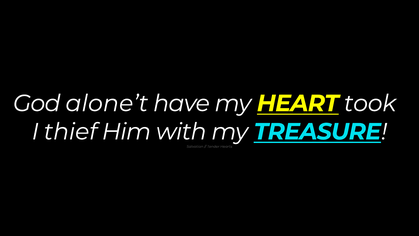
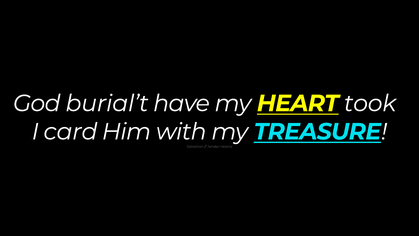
alone’t: alone’t -> burial’t (107, 103)
thief: thief -> card (70, 132)
